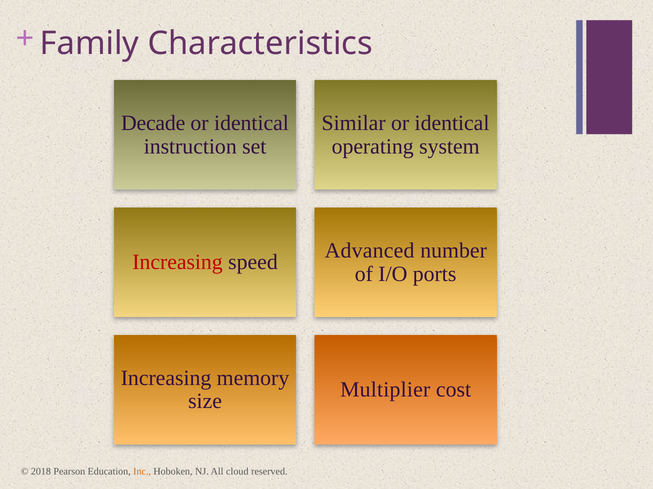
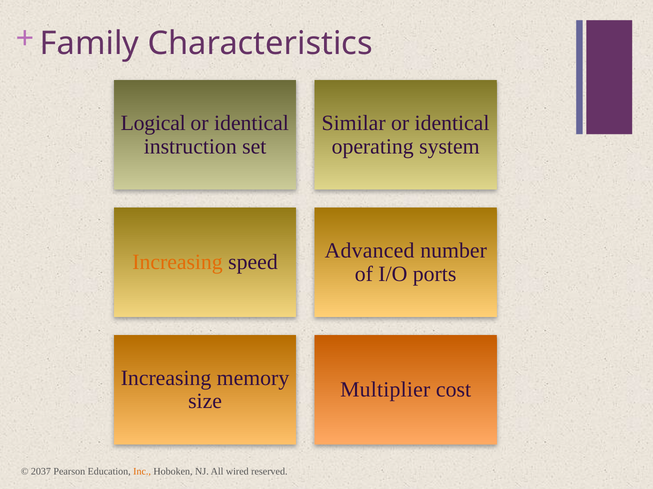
Decade: Decade -> Logical (153, 123)
Increasing colour: red -> orange (178, 263)
2018: 2018 -> 2037 (41, 472)
cloud: cloud -> wired (237, 472)
